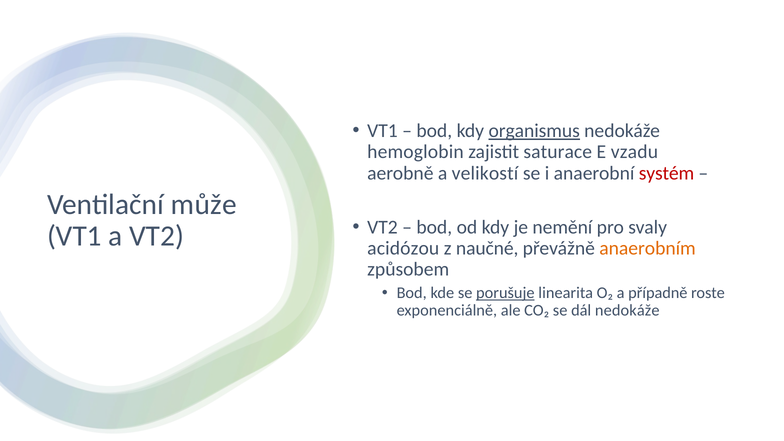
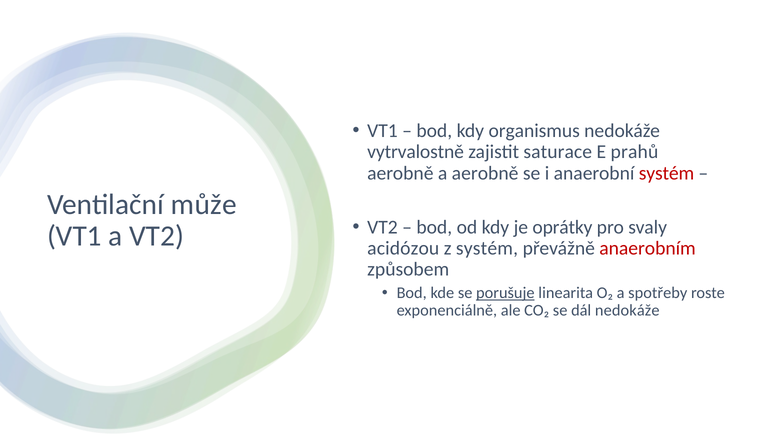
organismus underline: present -> none (534, 131)
hemoglobin: hemoglobin -> vytrvalostně (416, 152)
vzadu: vzadu -> prahů (634, 152)
a velikostí: velikostí -> aerobně (485, 173)
nemění: nemění -> oprátky (562, 227)
z naučné: naučné -> systém (487, 248)
anaerobním colour: orange -> red (648, 248)
případně: případně -> spotřeby (658, 293)
